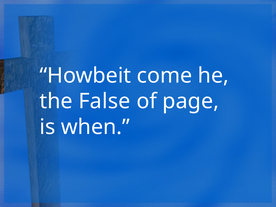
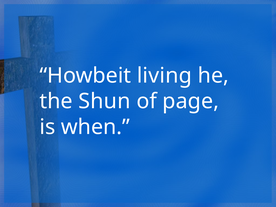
come: come -> living (164, 76)
False: False -> Shun (104, 101)
